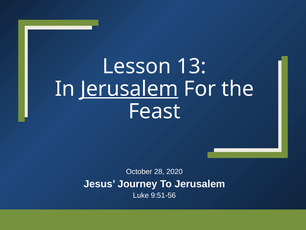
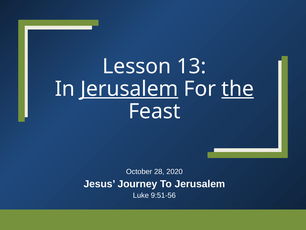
the underline: none -> present (238, 89)
